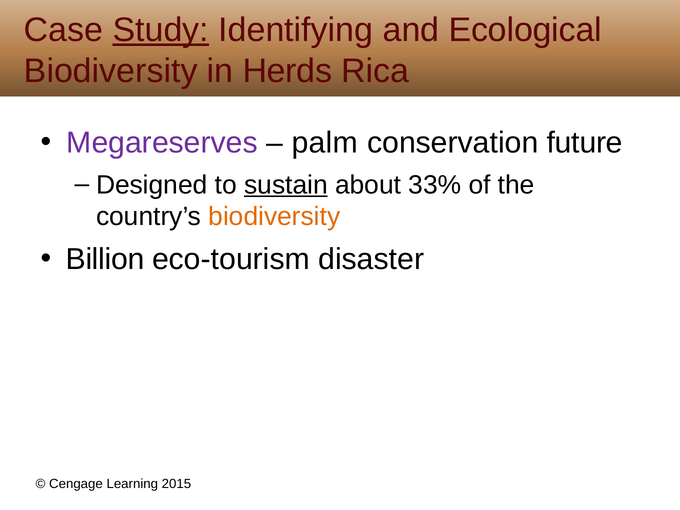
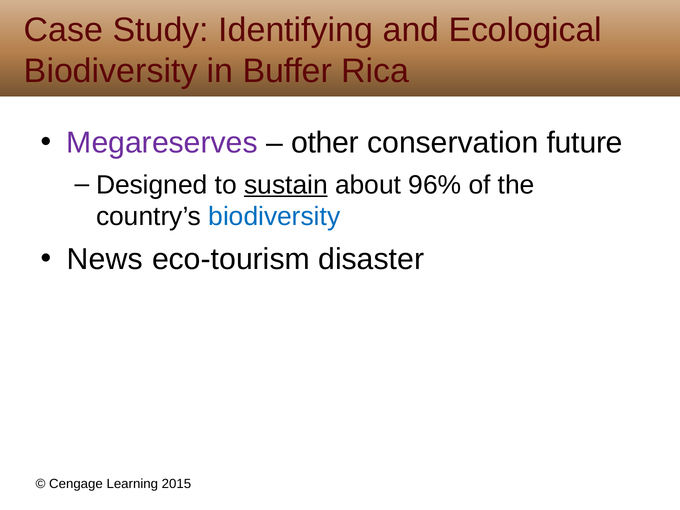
Study underline: present -> none (161, 30)
Herds: Herds -> Buffer (287, 71)
palm: palm -> other (325, 143)
33%: 33% -> 96% (435, 185)
biodiversity colour: orange -> blue (274, 217)
Billion: Billion -> News (105, 259)
